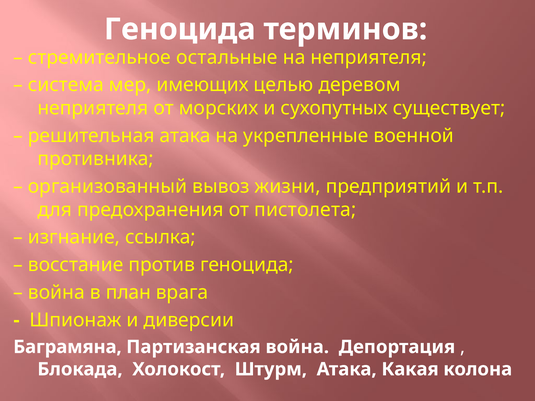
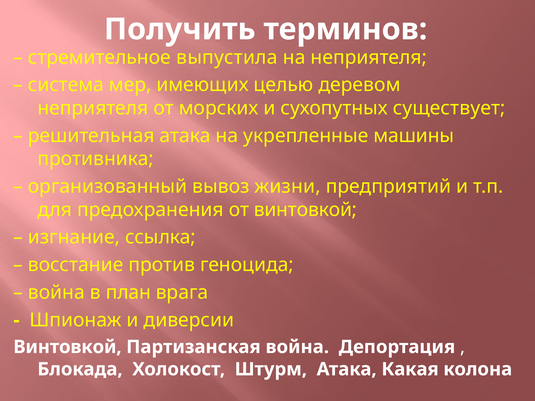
Геноцида: Геноцида -> Получить (180, 29)
остальные: остальные -> выпустила (227, 57)
военной: военной -> машины (414, 136)
от пистолета: пистолета -> винтовкой (305, 210)
Баграмяна: Баграмяна -> Винтовкой (67, 347)
